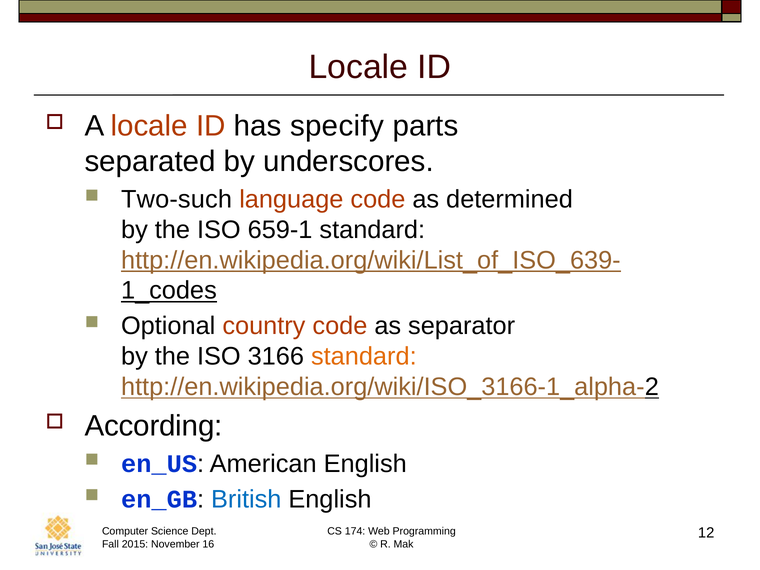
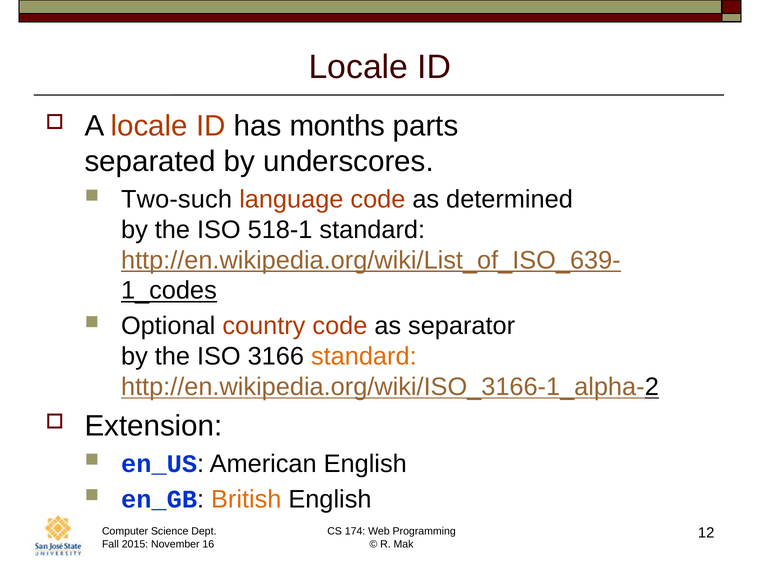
specify: specify -> months (337, 126)
659-1: 659-1 -> 518-1 (280, 230)
According: According -> Extension (154, 426)
British colour: blue -> orange (246, 499)
